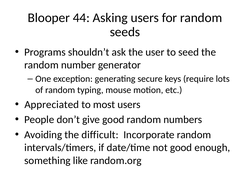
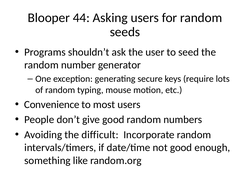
Appreciated: Appreciated -> Convenience (52, 105)
